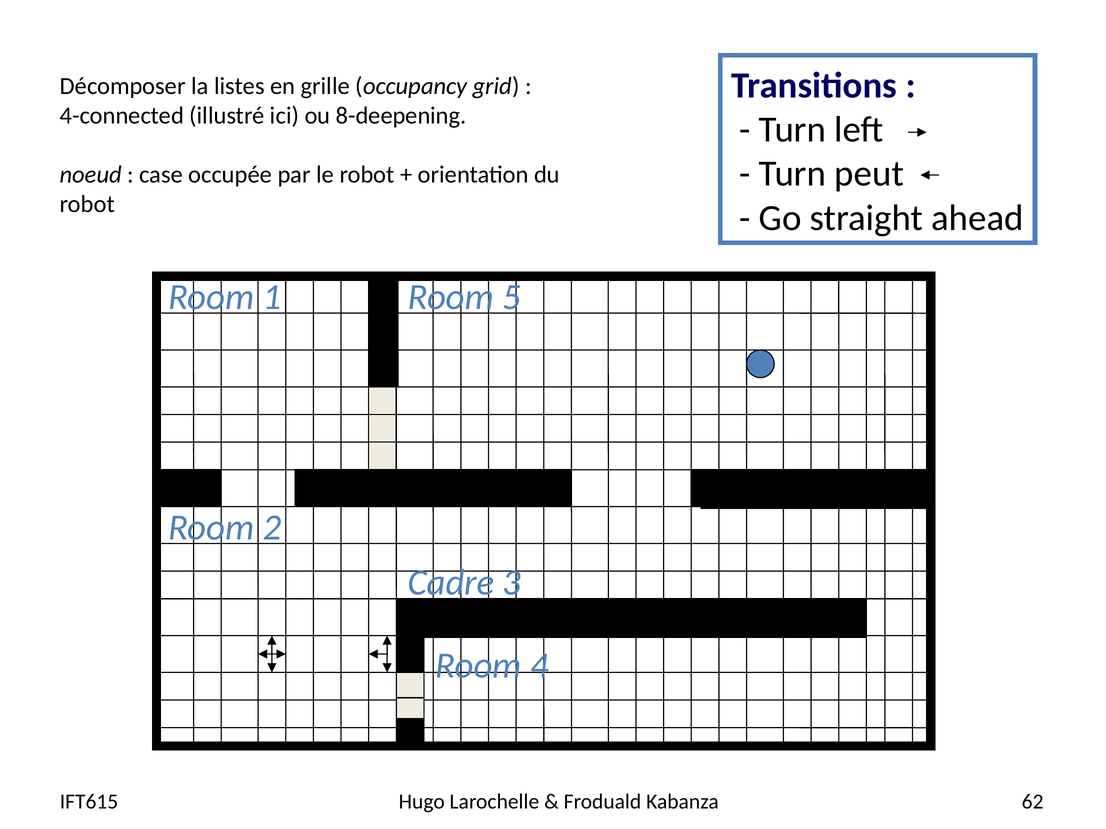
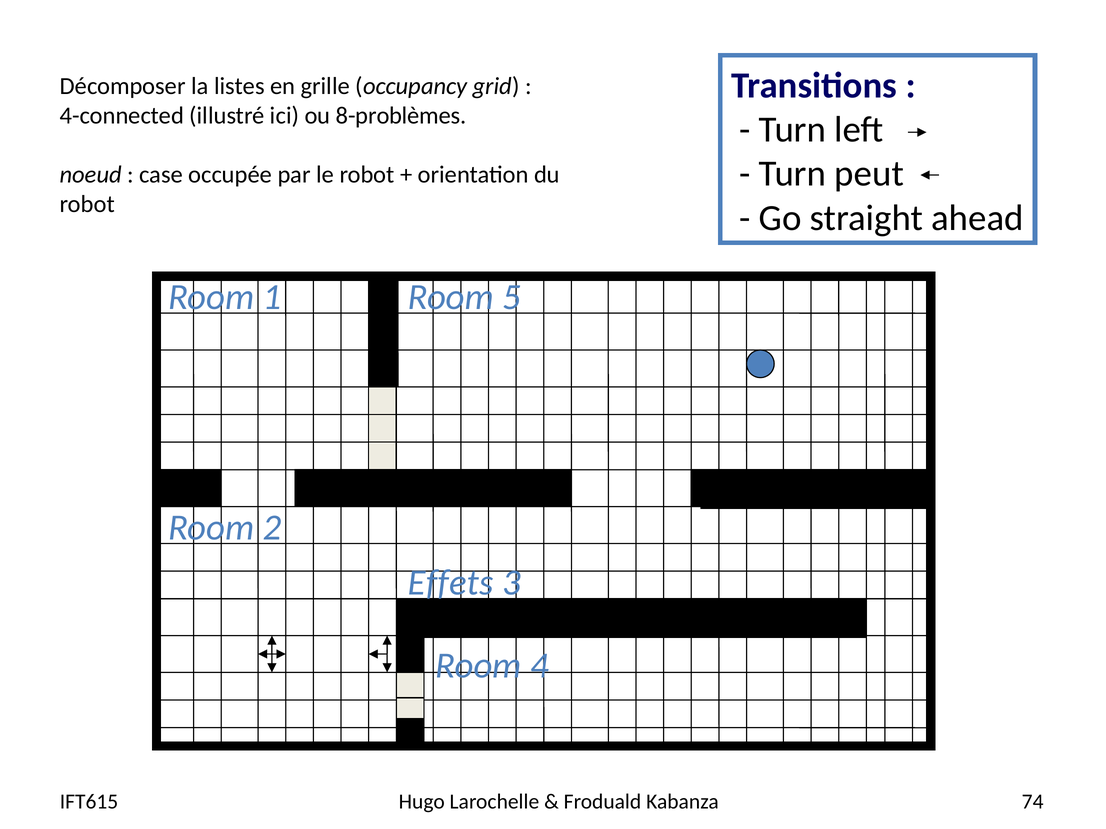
8-deepening: 8-deepening -> 8-problèmes (401, 116)
Cadre: Cadre -> Effets (451, 583)
62: 62 -> 74 (1033, 802)
